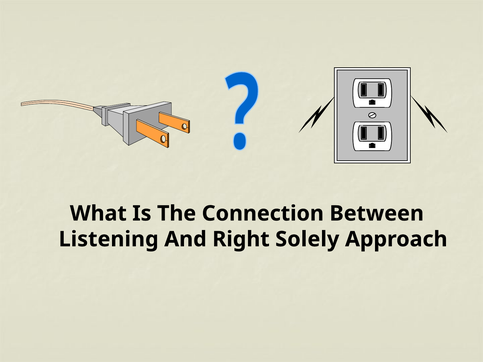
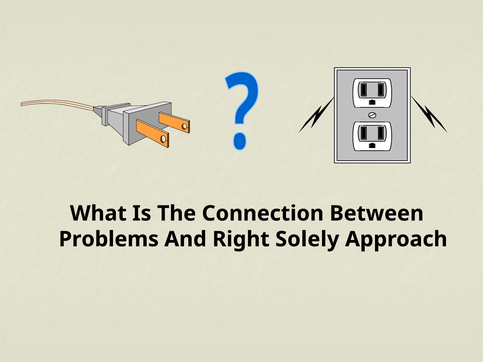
Listening: Listening -> Problems (109, 239)
